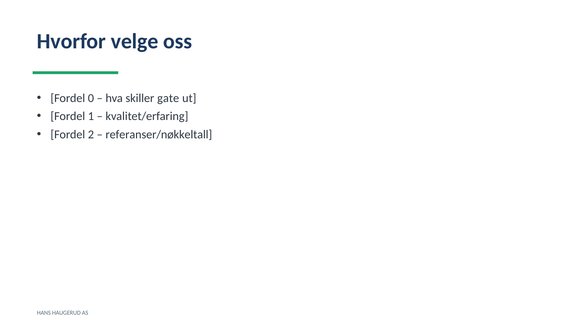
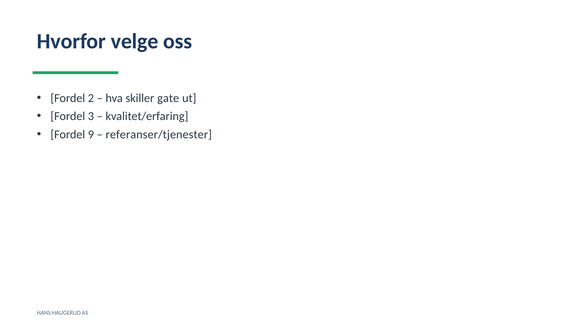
0: 0 -> 2 (91, 98)
1: 1 -> 3 (91, 116)
2: 2 -> 9 (91, 135)
referanser/nøkkeltall: referanser/nøkkeltall -> referanser/tjenester (159, 135)
